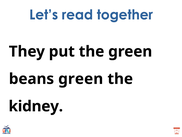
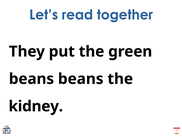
beans green: green -> beans (81, 79)
